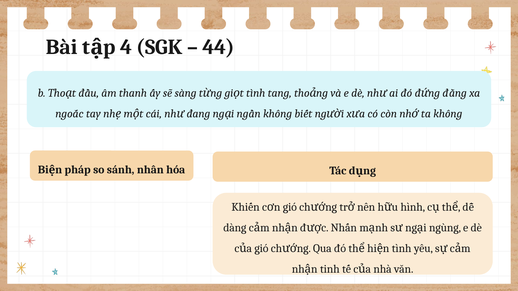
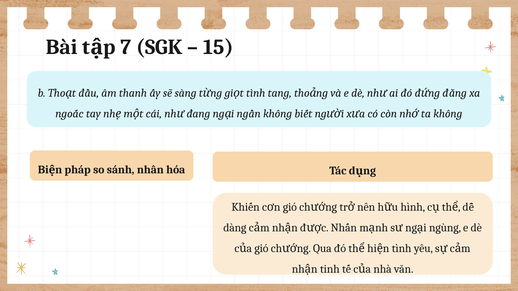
4: 4 -> 7 (126, 47)
44: 44 -> 15 (218, 47)
